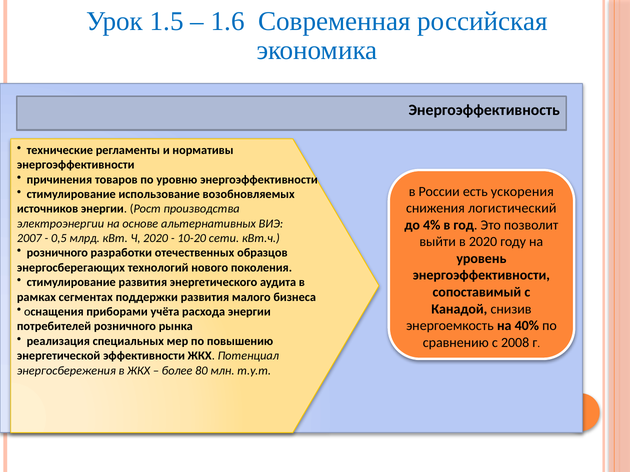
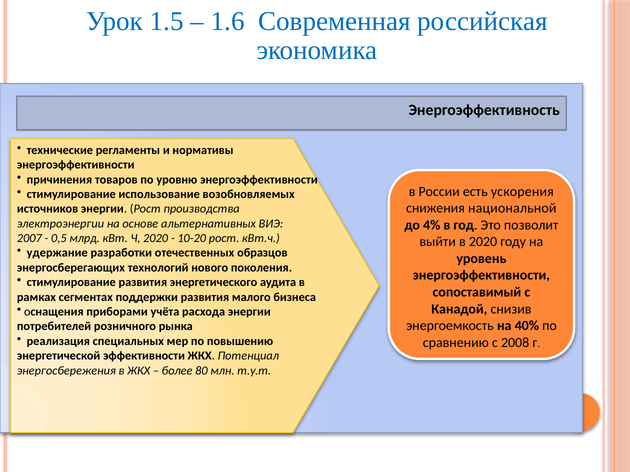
логистический: логистический -> национальной (512, 208)
10-20 сети: сети -> рост (224, 239)
розничного: розничного -> удержание (57, 253)
